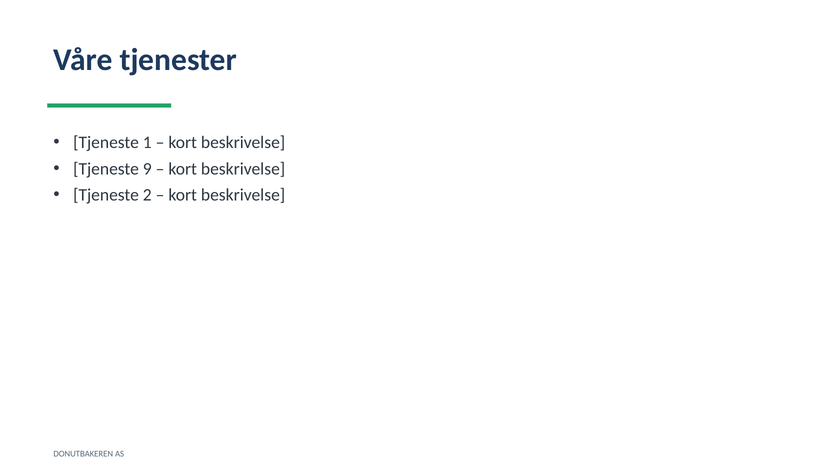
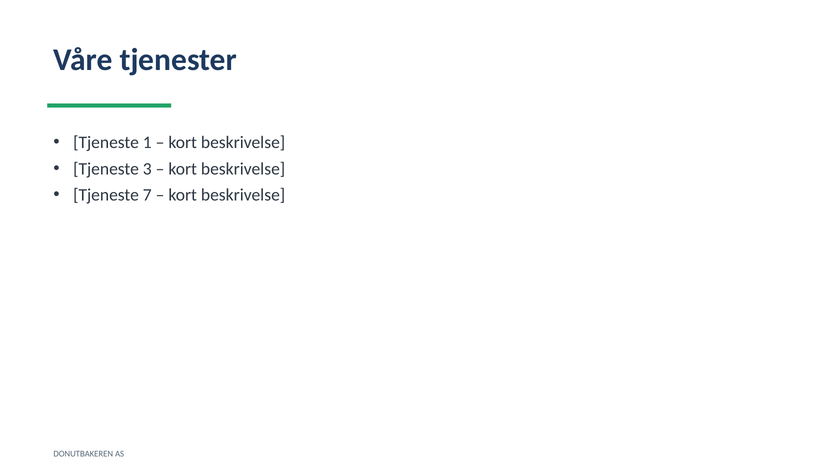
9: 9 -> 3 (147, 169)
2: 2 -> 7 (147, 195)
